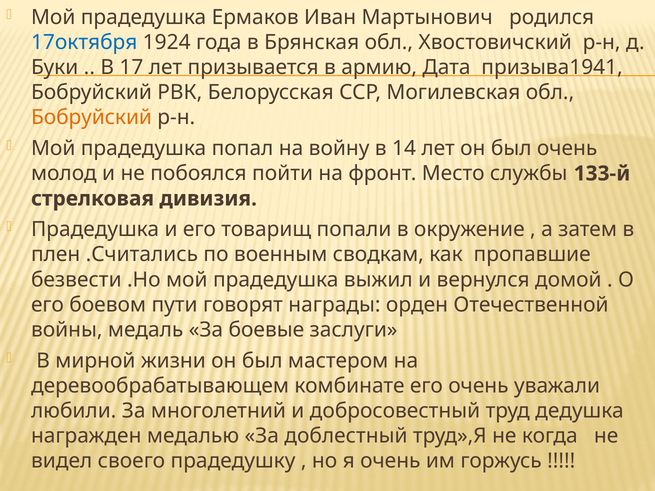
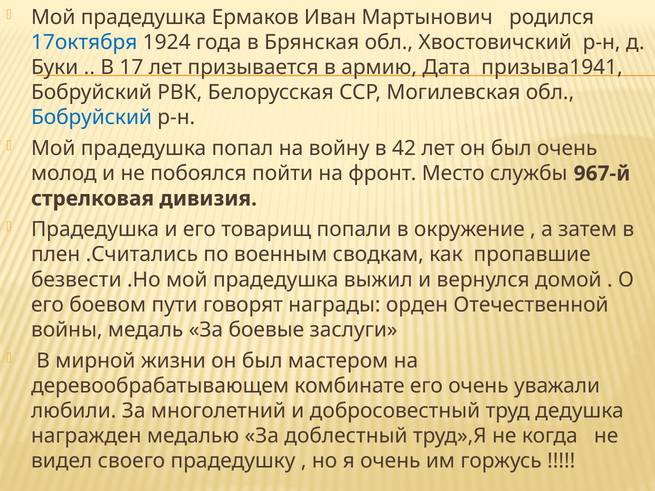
Бобруйский colour: orange -> blue (91, 118)
14: 14 -> 42 (404, 149)
133-й: 133-й -> 967-й (602, 174)
